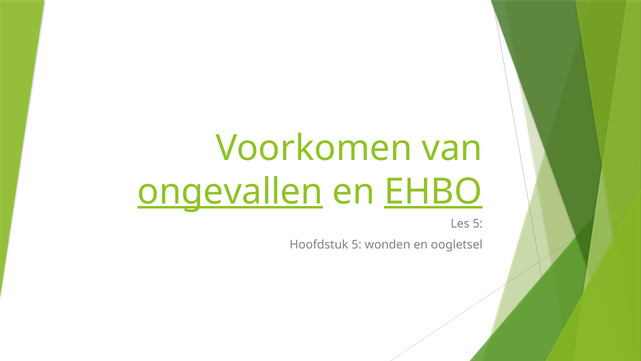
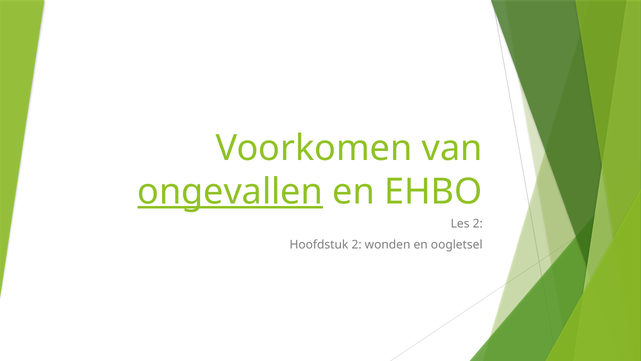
EHBO underline: present -> none (433, 191)
Les 5: 5 -> 2 (478, 223)
Hoofdstuk 5: 5 -> 2 (357, 245)
